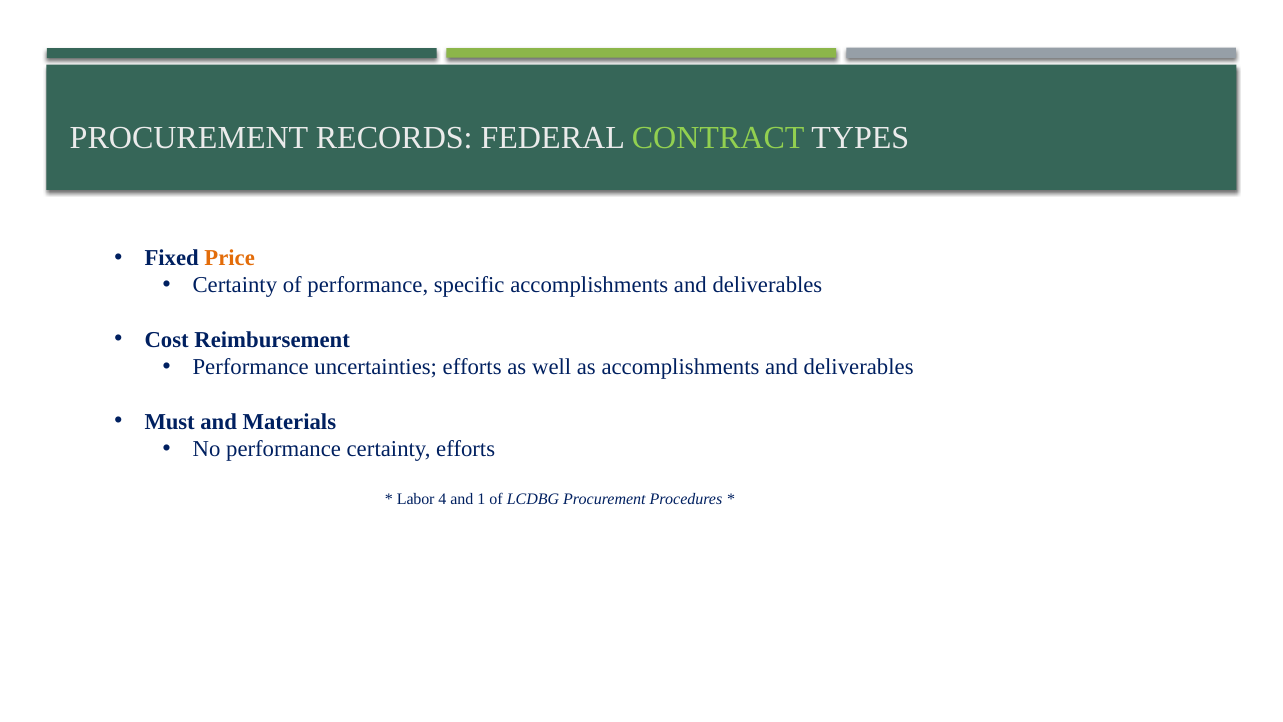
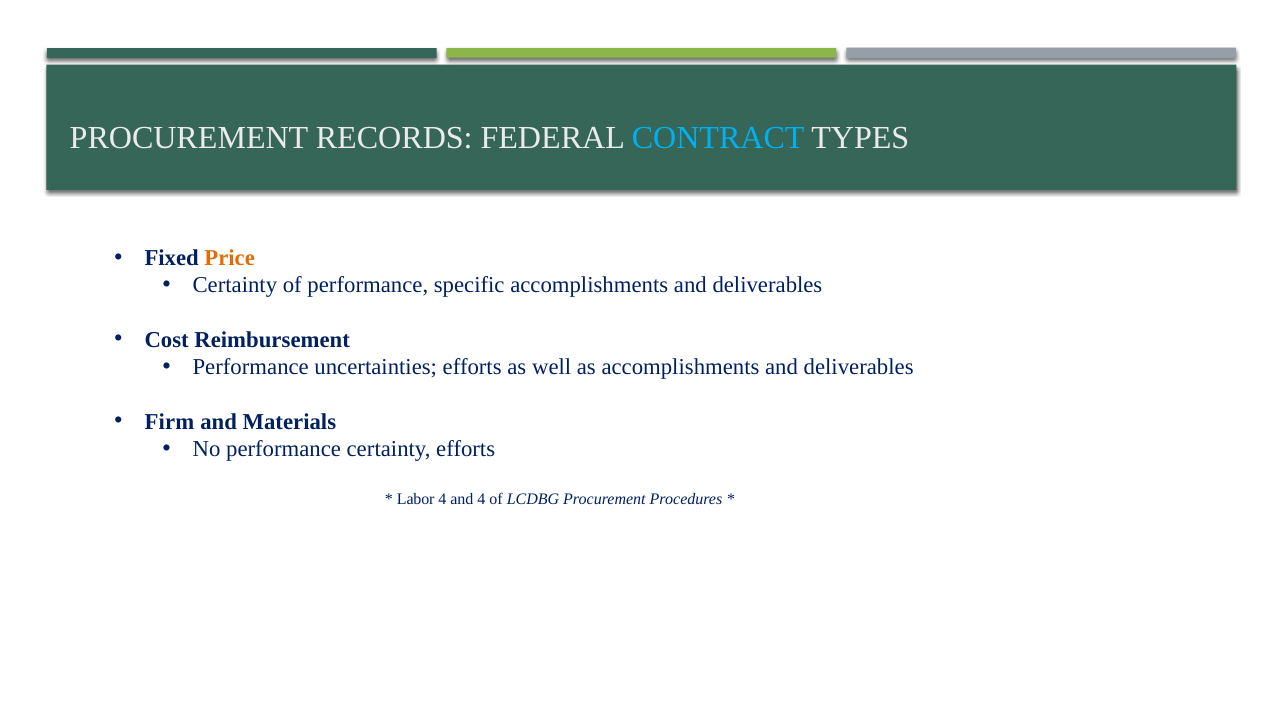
CONTRACT colour: light green -> light blue (718, 138)
Must: Must -> Firm (169, 421)
and 1: 1 -> 4 (481, 499)
